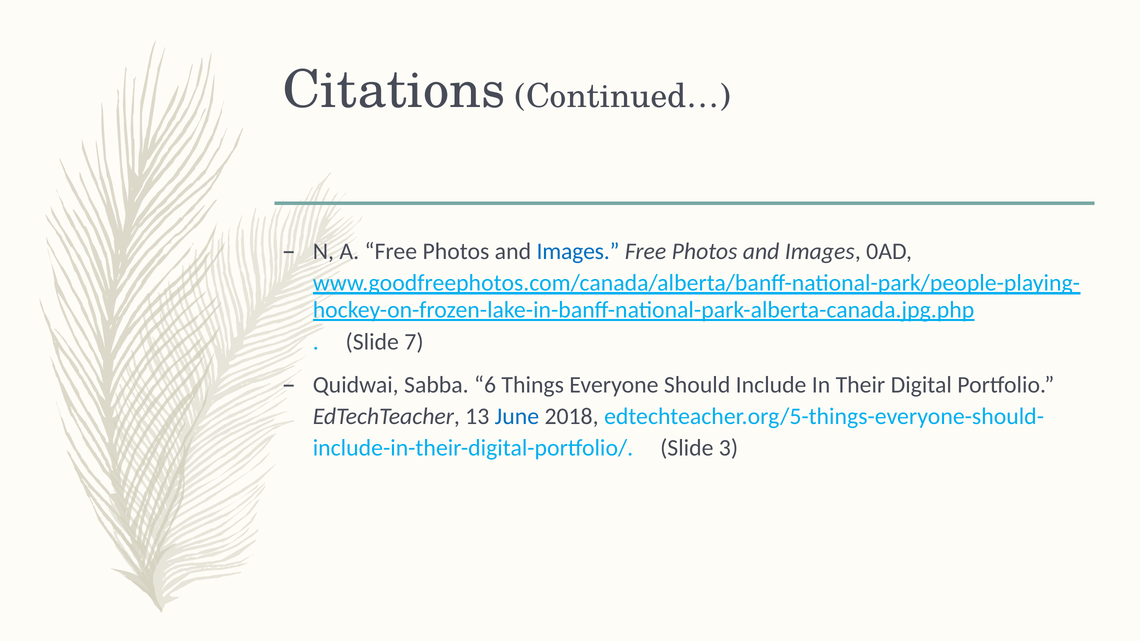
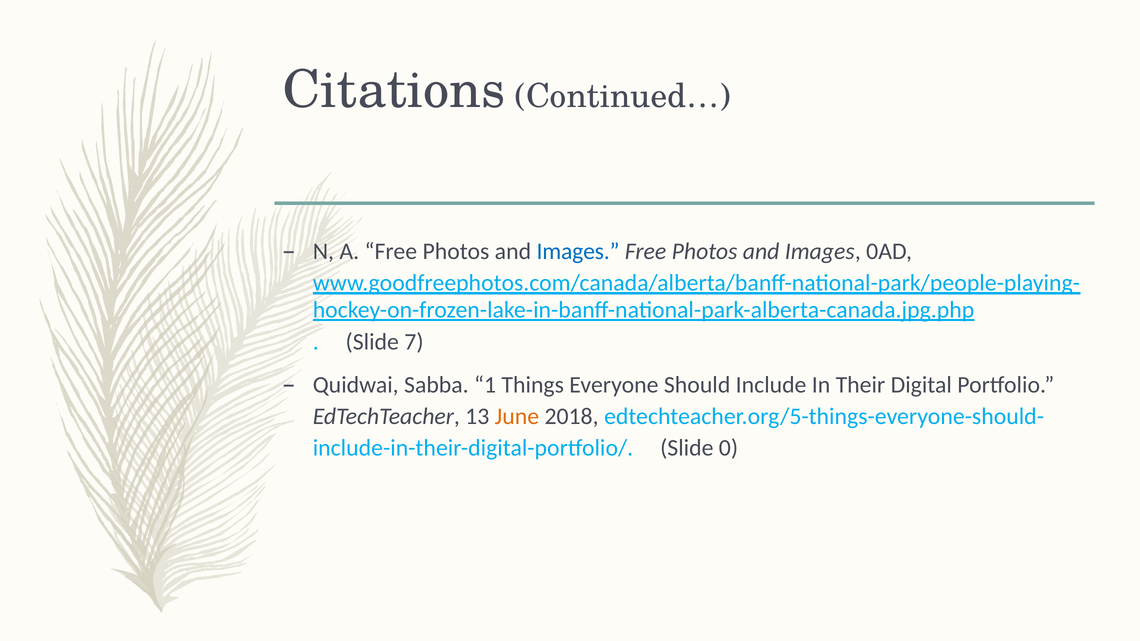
6: 6 -> 1 (485, 385)
June colour: blue -> orange (517, 417)
3: 3 -> 0 (728, 448)
